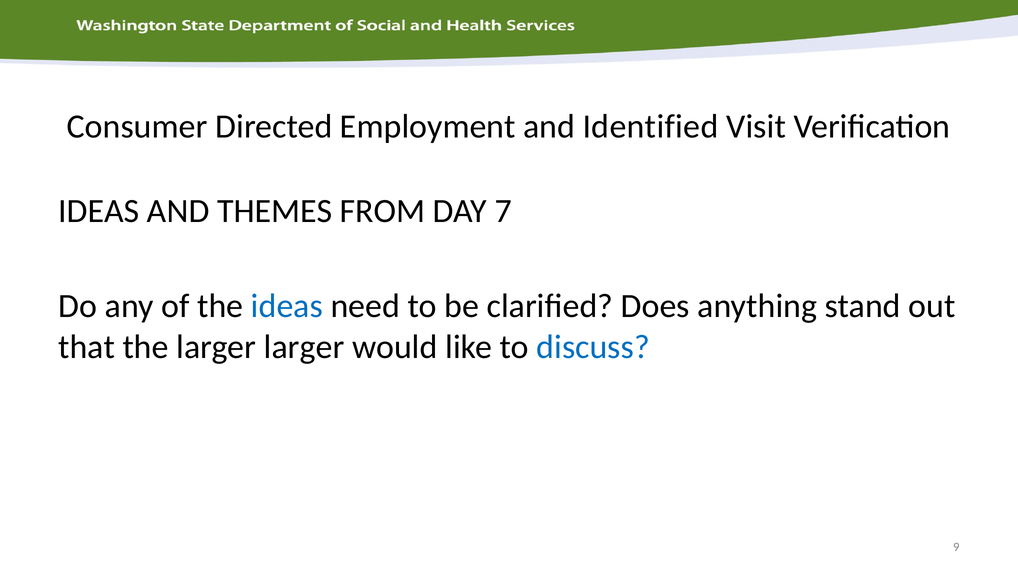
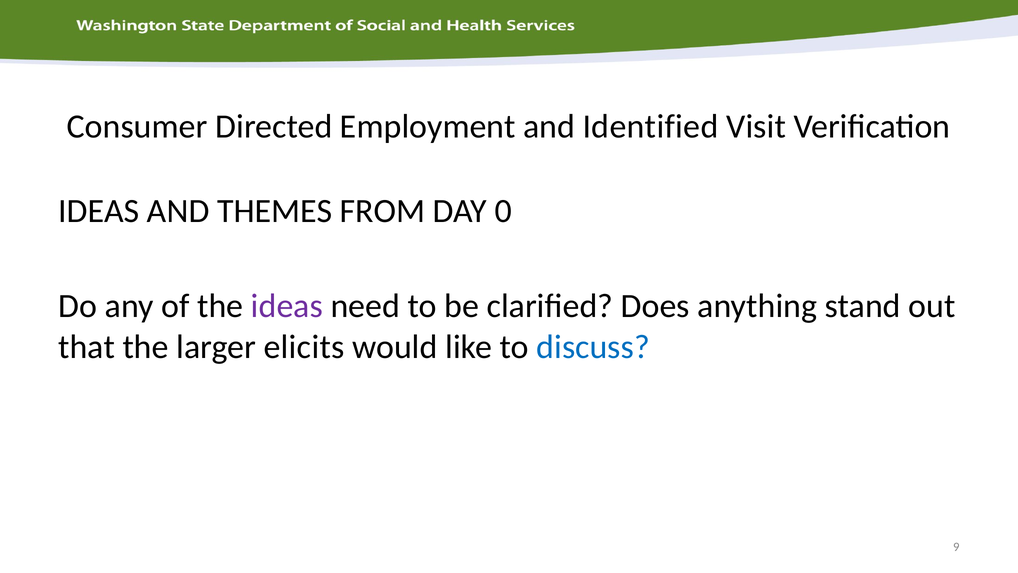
7: 7 -> 0 (503, 211)
ideas colour: blue -> purple (287, 306)
larger larger: larger -> elicits (304, 347)
